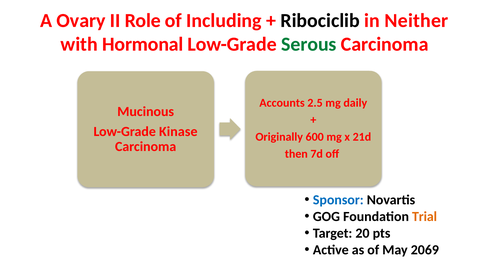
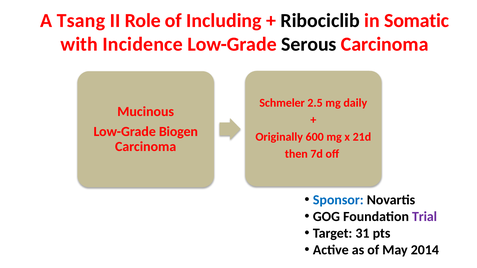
Ovary: Ovary -> Tsang (81, 21)
Neither: Neither -> Somatic (417, 21)
Hormonal: Hormonal -> Incidence (143, 44)
Serous colour: green -> black (309, 44)
Accounts: Accounts -> Schmeler (282, 103)
Kinase: Kinase -> Biogen (178, 132)
Trial colour: orange -> purple (425, 217)
20: 20 -> 31 (362, 234)
2069: 2069 -> 2014 (425, 250)
